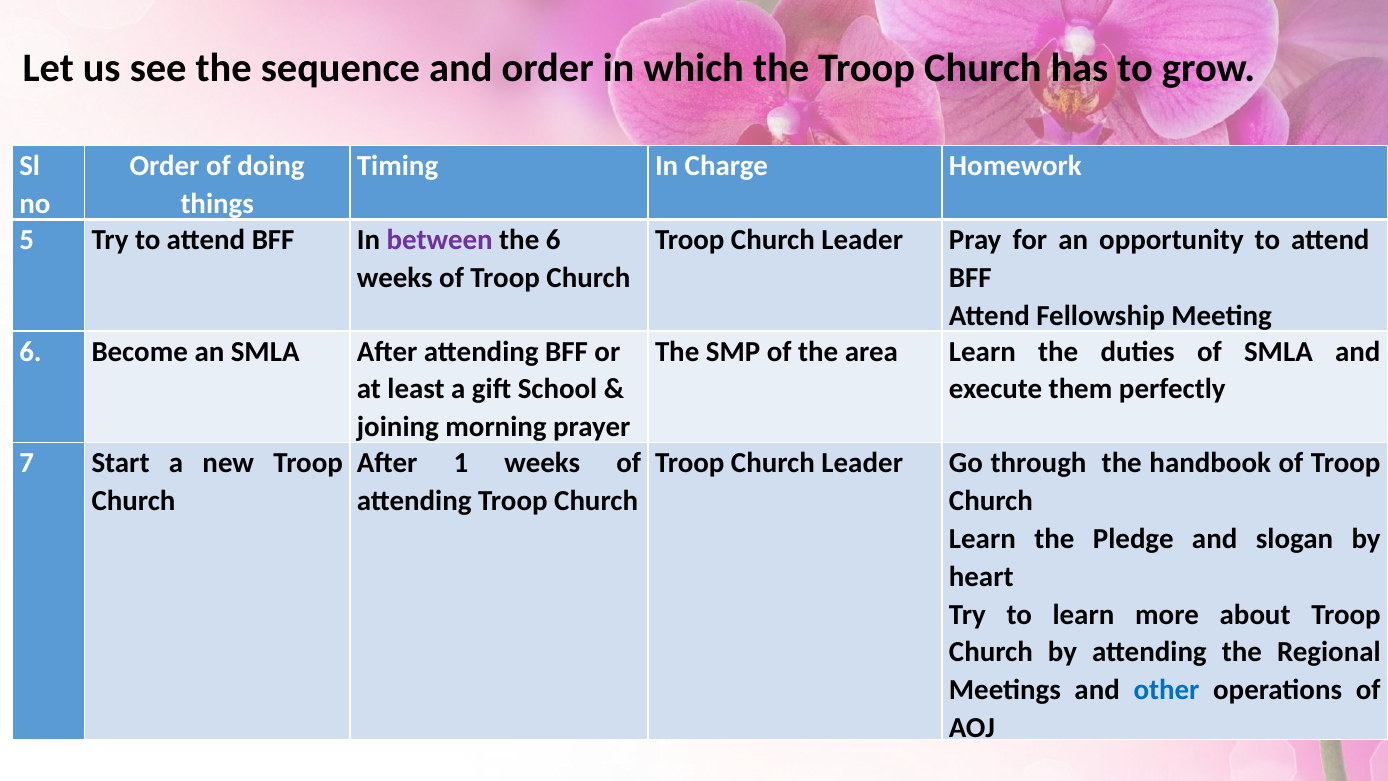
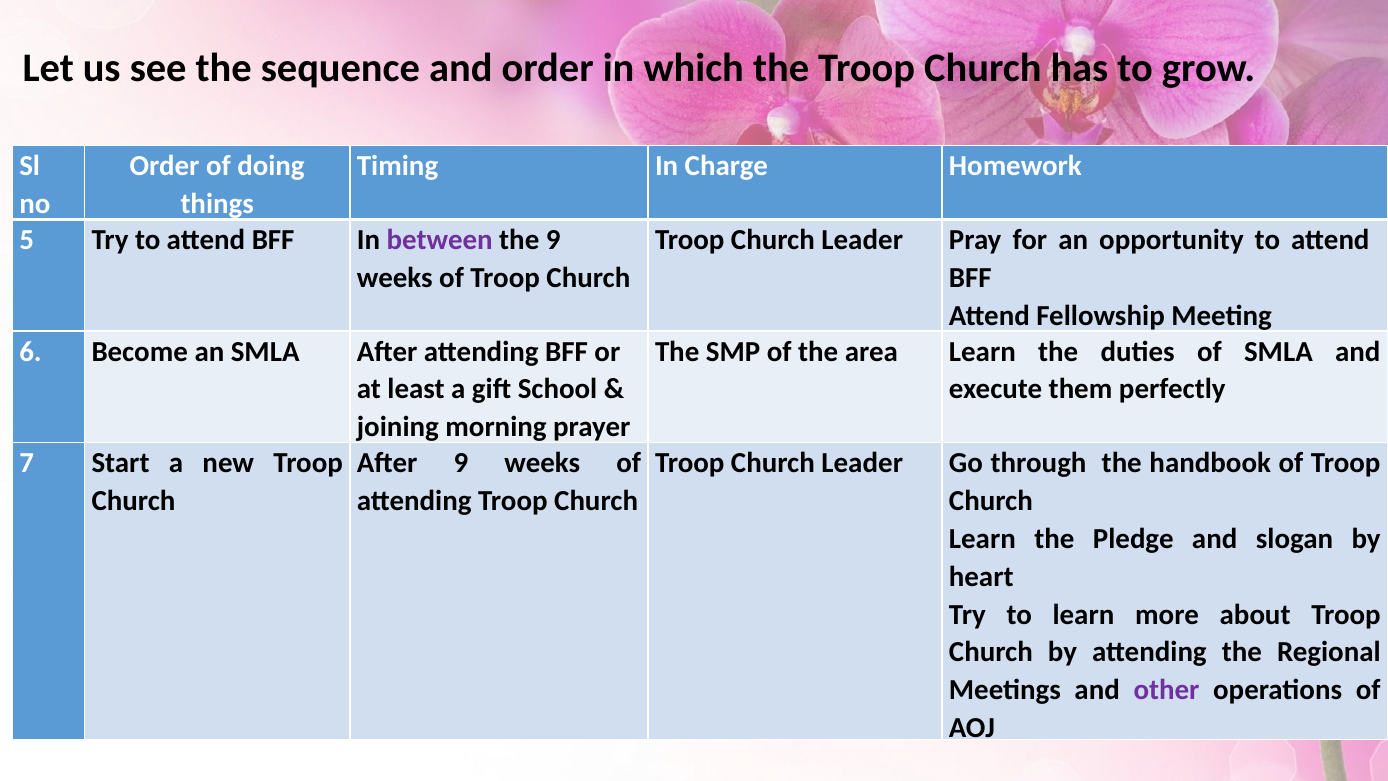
the 6: 6 -> 9 (553, 240)
After 1: 1 -> 9 (461, 463)
other colour: blue -> purple (1167, 690)
